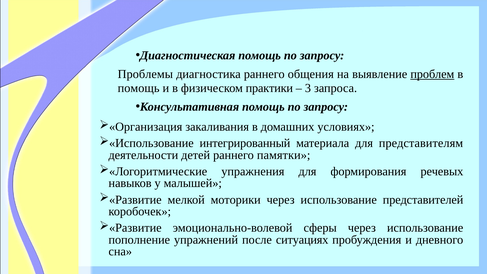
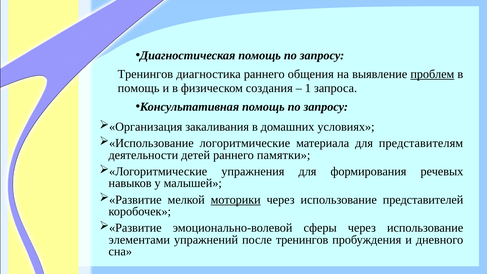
Проблемы: Проблемы -> Тренингов (145, 74)
практики: практики -> создания (269, 88)
3: 3 -> 1 (308, 88)
интегрированный: интегрированный -> логоритмические (245, 143)
моторики underline: none -> present (236, 200)
пополнение: пополнение -> элементами (139, 240)
после ситуациях: ситуациях -> тренингов (302, 240)
